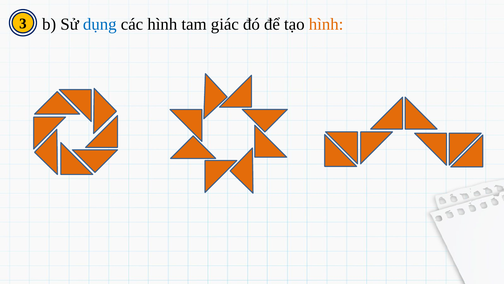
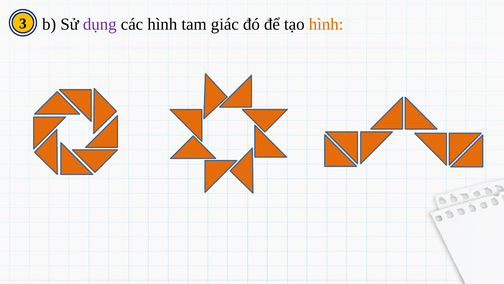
dụng colour: blue -> purple (100, 24)
